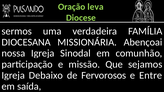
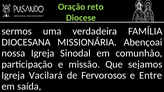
leva: leva -> reto (96, 7)
Debaixo: Debaixo -> Vacilará (46, 76)
